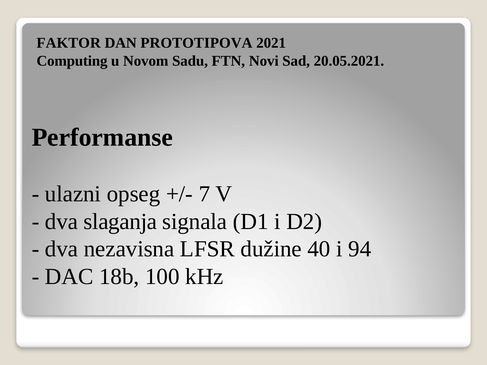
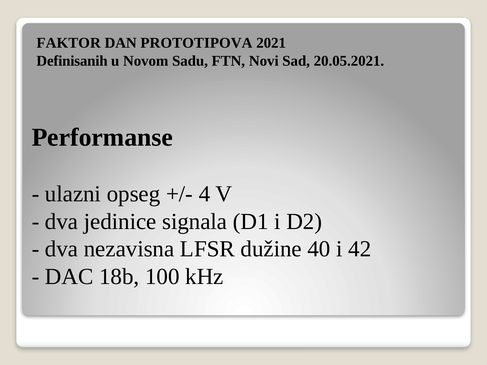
Computing: Computing -> Definisanih (72, 61)
7: 7 -> 4 (204, 194)
slaganja: slaganja -> jedinice (120, 222)
94: 94 -> 42 (360, 249)
